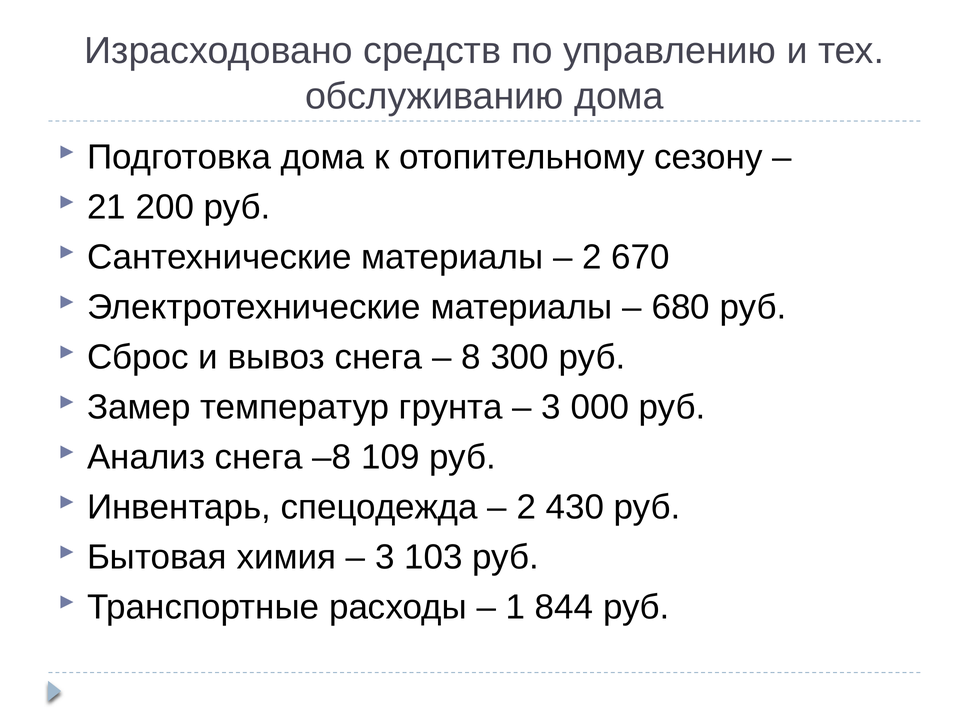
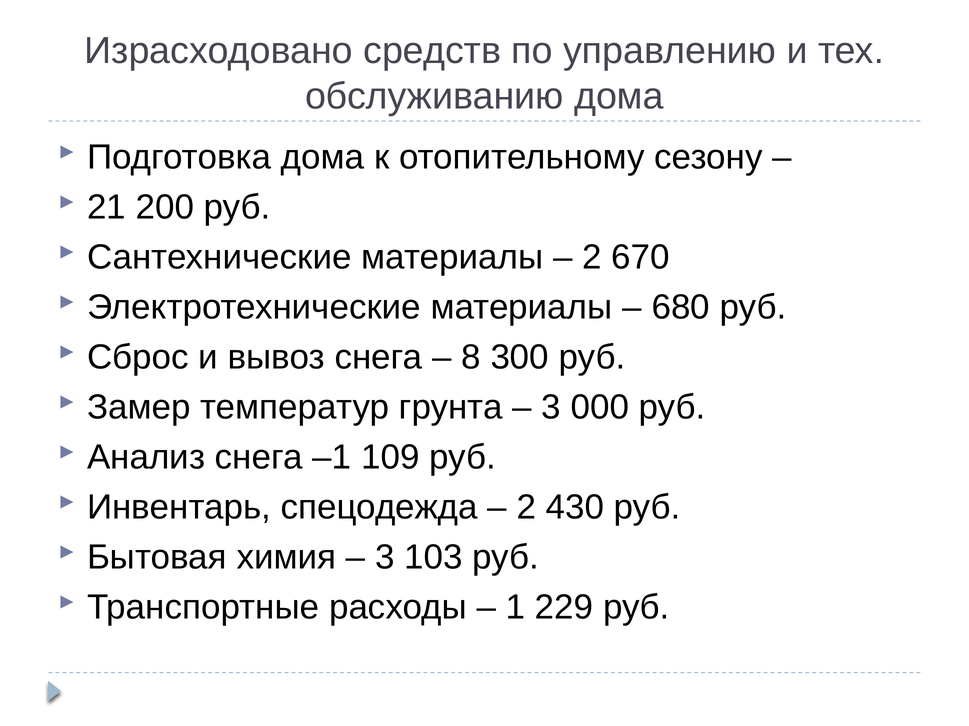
–8: –8 -> –1 (332, 458)
844: 844 -> 229 (564, 608)
